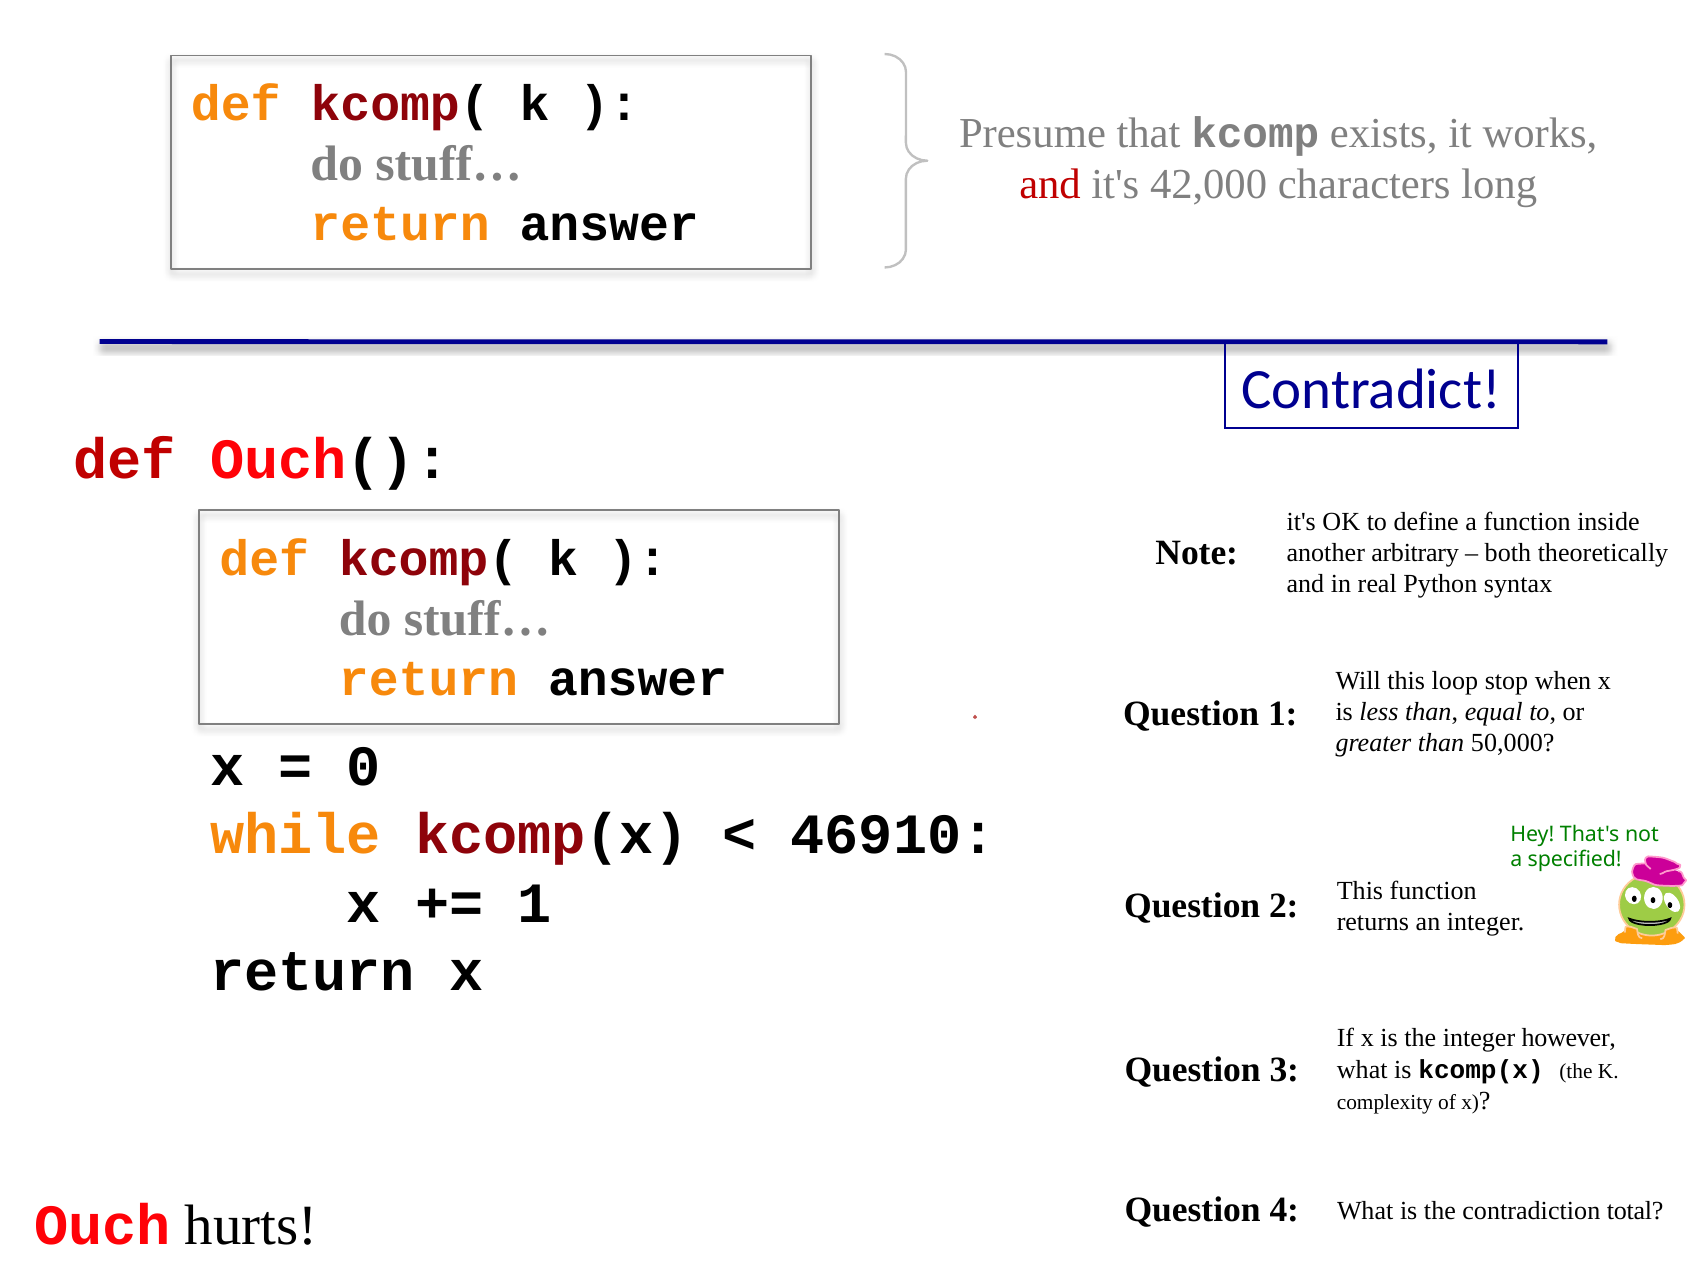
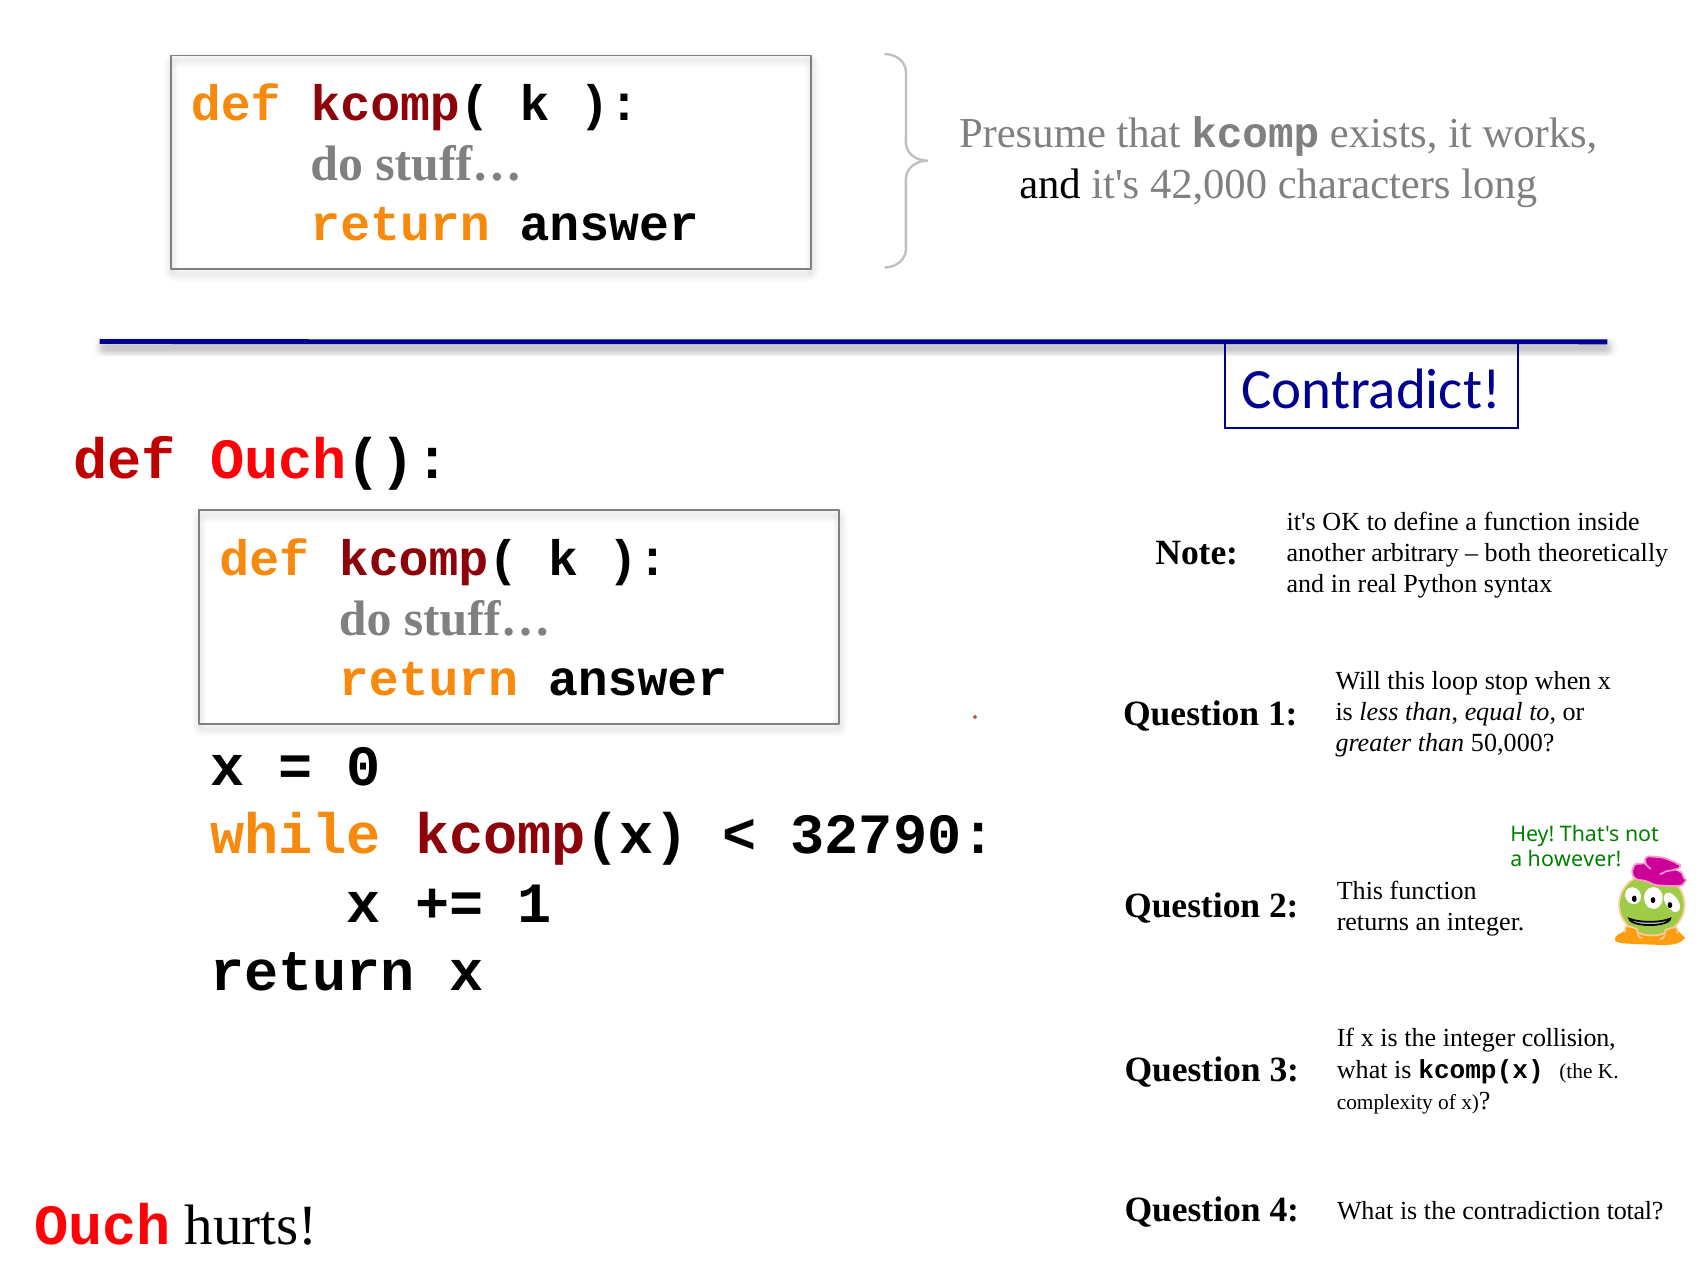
and colour: red -> black (1050, 185)
46910: 46910 -> 32790 (893, 835)
specified: specified -> however (1575, 859)
however: however -> collision (1569, 1038)
